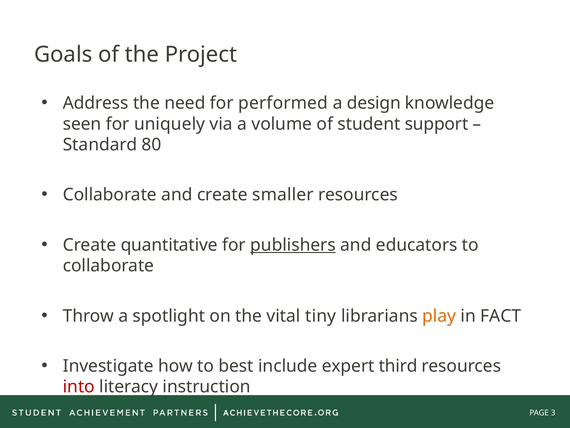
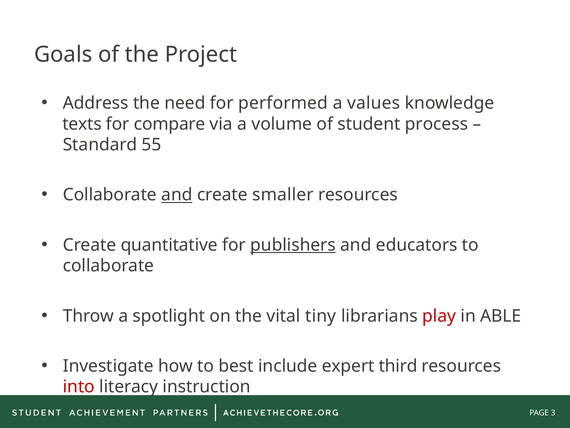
design: design -> values (374, 103)
seen: seen -> texts (82, 124)
uniquely: uniquely -> compare (170, 124)
support: support -> process (436, 124)
80: 80 -> 55 (151, 145)
and underline: none -> present (177, 195)
play colour: orange -> red (439, 316)
FACT: FACT -> ABLE (501, 316)
